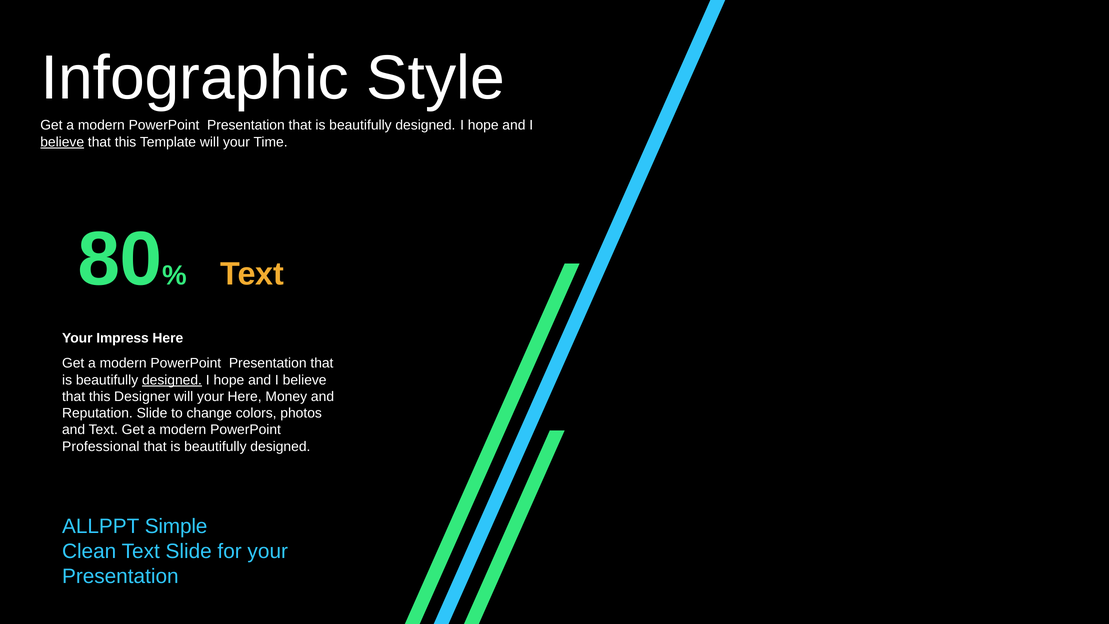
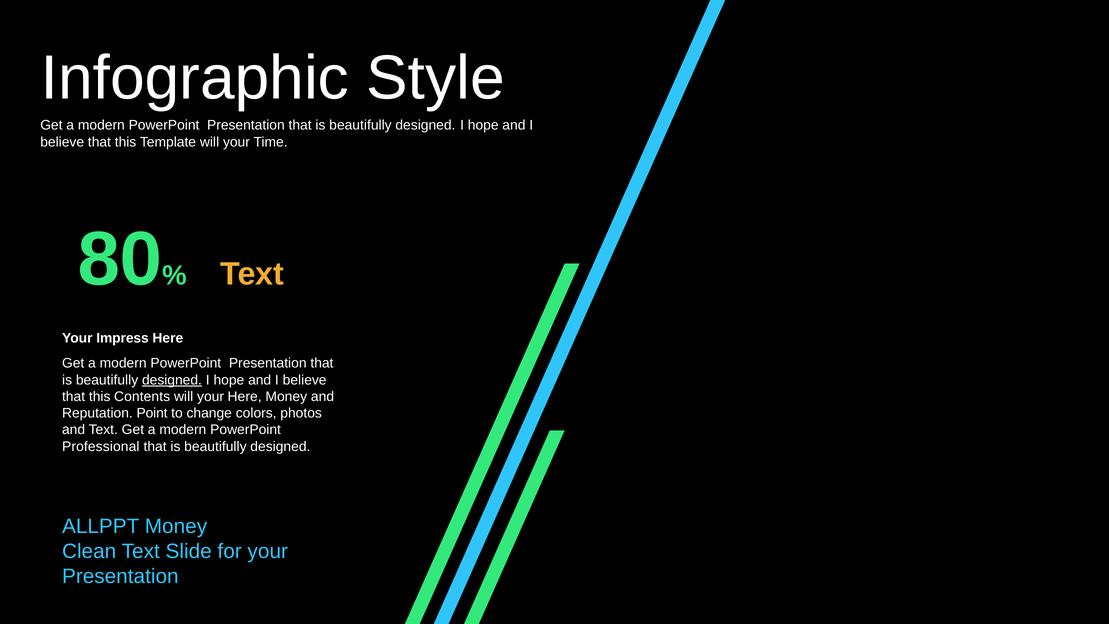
believe underline: present -> none (62, 142)
Designer: Designer -> Contents (142, 396)
Reputation Slide: Slide -> Point (152, 413)
ALLPPT Simple: Simple -> Money (176, 526)
